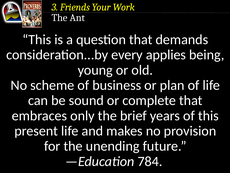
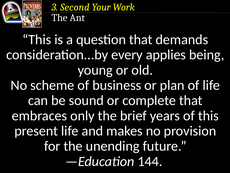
Friends: Friends -> Second (75, 7)
784: 784 -> 144 (150, 161)
